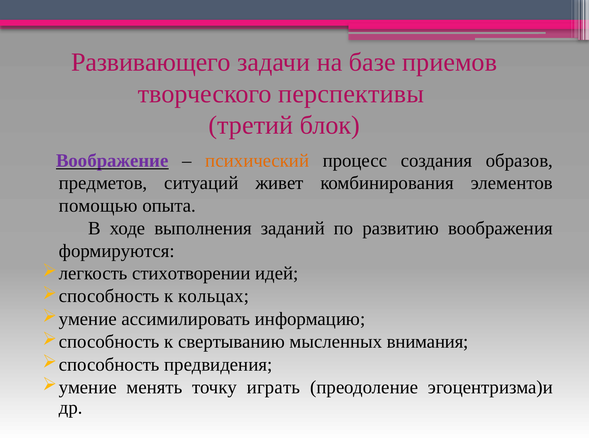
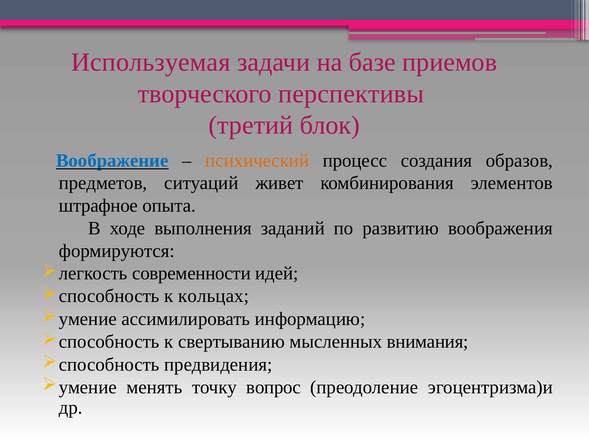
Развивающего: Развивающего -> Используемая (151, 62)
Воображение colour: purple -> blue (112, 160)
помощью: помощью -> штрафное (98, 206)
стихотворении: стихотворении -> современности (191, 273)
играть: играть -> вопрос (274, 387)
